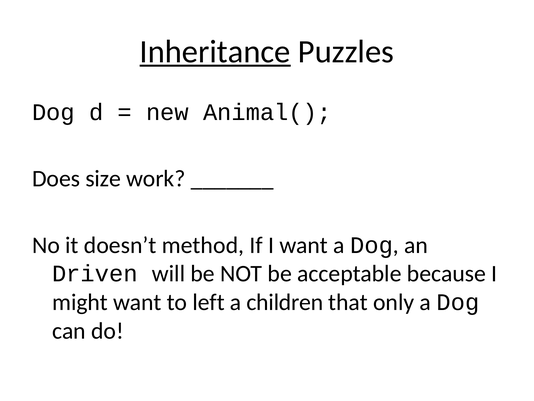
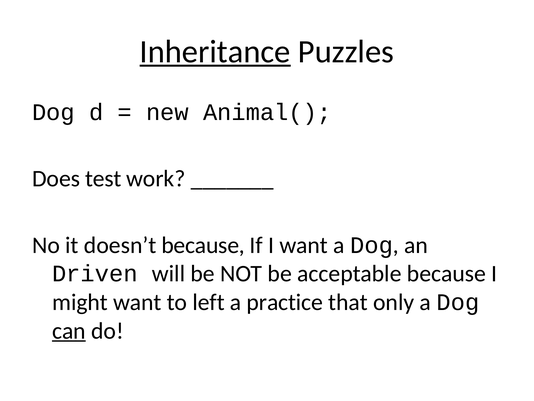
size: size -> test (103, 178)
doesn’t method: method -> because (203, 245)
children: children -> practice (285, 302)
can underline: none -> present (69, 330)
